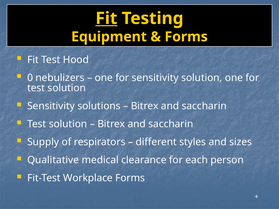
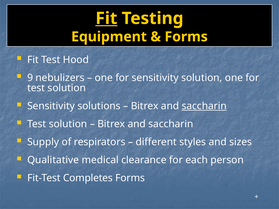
0: 0 -> 9 (30, 78)
saccharin underline: none -> present (204, 106)
Workplace: Workplace -> Completes (88, 178)
